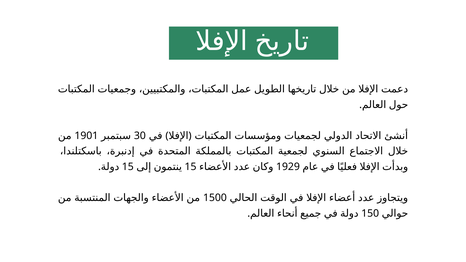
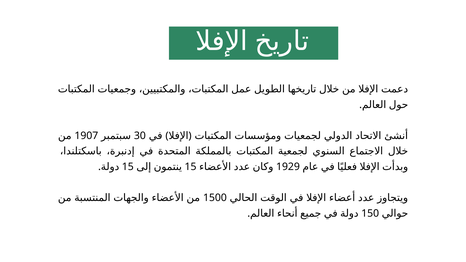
1901: 1901 -> 1907 (86, 136)
